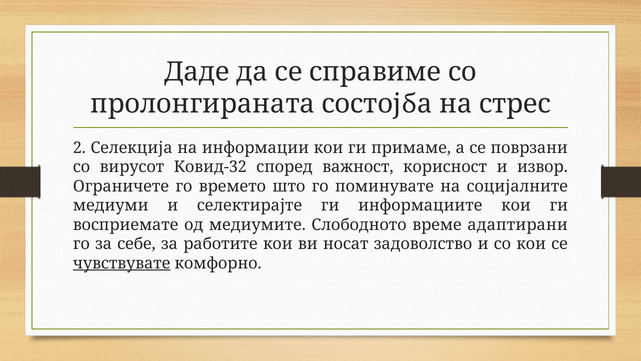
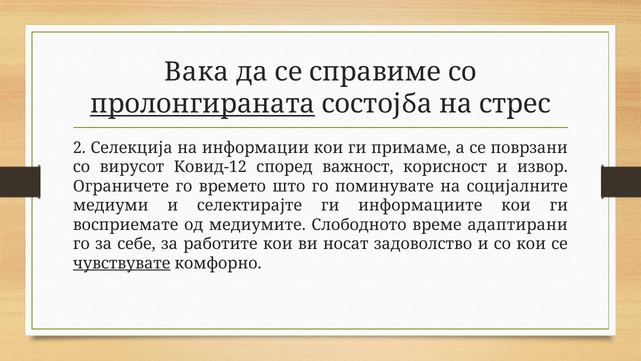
Даде: Даде -> Вака (197, 72)
пролонгираната underline: none -> present (202, 104)
Ковид-32: Ковид-32 -> Ковид-12 (210, 167)
